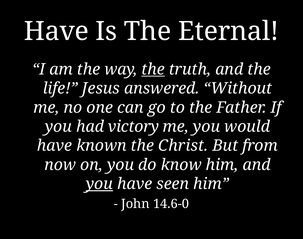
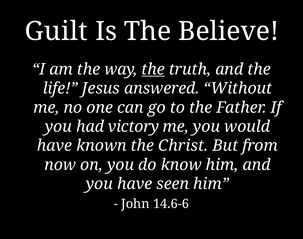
Have: Have -> Guilt (56, 31)
Eternal: Eternal -> Believe (229, 31)
you underline: present -> none (99, 184)
14.6-0: 14.6-0 -> 14.6-6 (171, 204)
